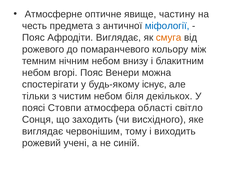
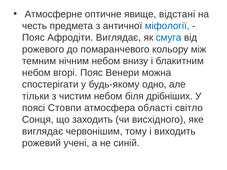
частину: частину -> відстані (177, 14)
смуга colour: orange -> blue (169, 38)
існує: існує -> одно (154, 85)
декількох: декількох -> дрібніших (170, 96)
